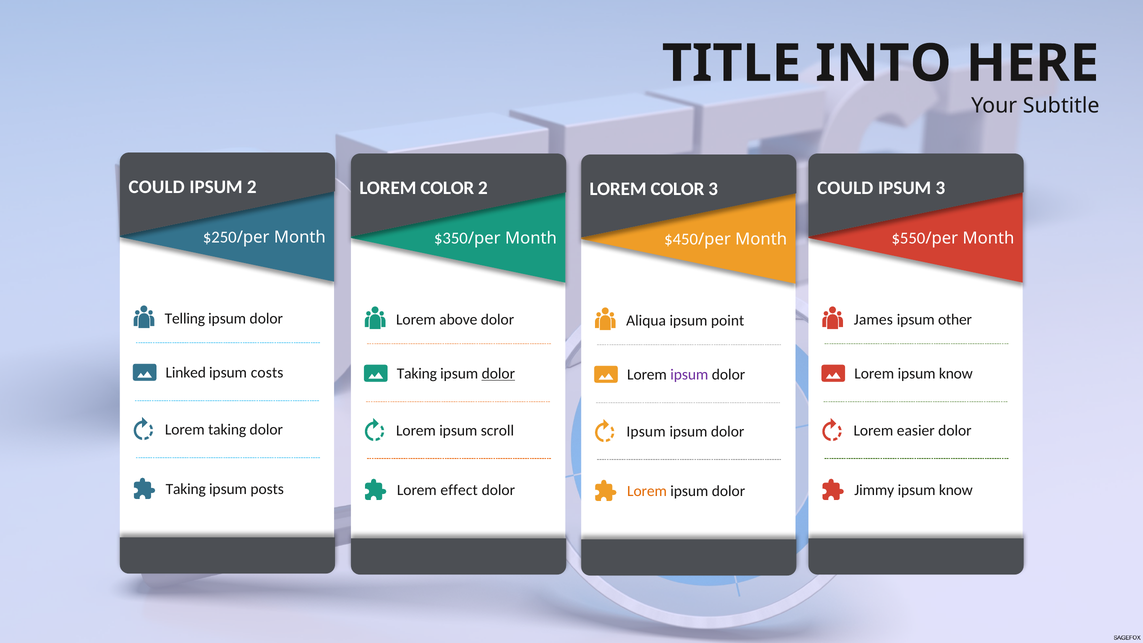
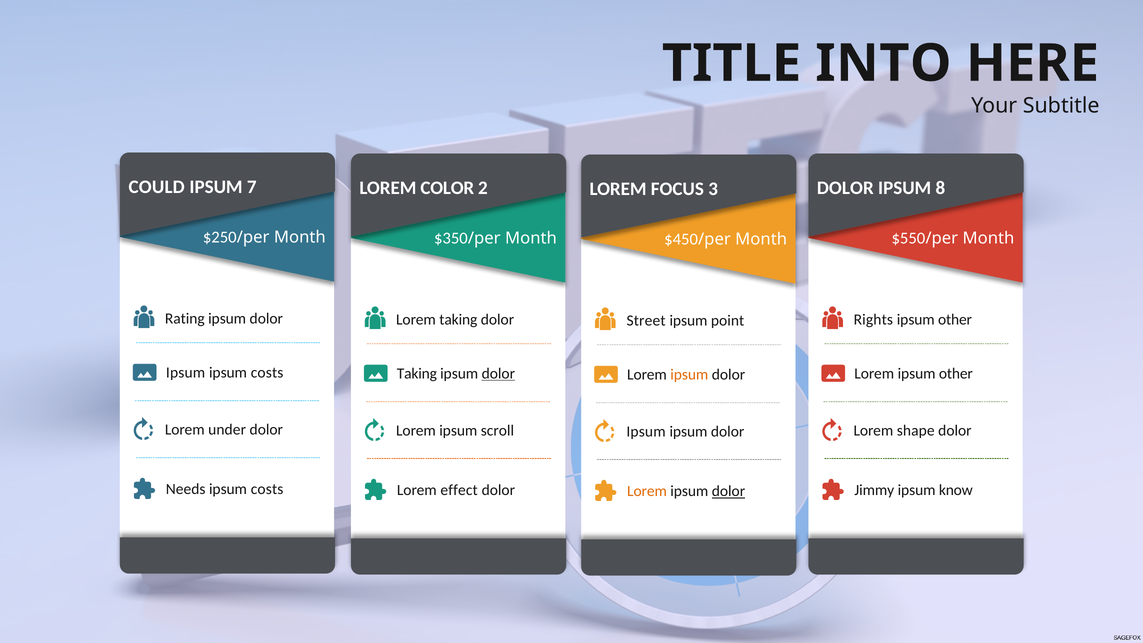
IPSUM 2: 2 -> 7 (252, 187)
COULD: COULD -> DOLOR (845, 188)
IPSUM 3: 3 -> 8 (940, 188)
COLOR: COLOR -> FOCUS (677, 189)
Telling: Telling -> Rating (185, 318)
Lorem above: above -> taking (458, 319)
James: James -> Rights (873, 319)
Aliqua: Aliqua -> Street (646, 320)
Linked: Linked -> Ipsum (186, 373)
Lorem ipsum know: know -> other (956, 374)
ipsum colour: purple -> orange (689, 375)
Lorem taking: taking -> under (227, 429)
easier: easier -> shape (916, 430)
Taking: Taking -> Needs (186, 489)
posts: posts -> costs (267, 489)
dolor underline: none -> present (728, 491)
